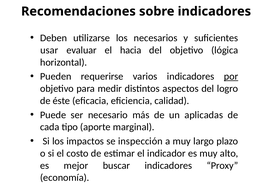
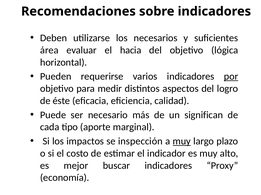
usar: usar -> área (49, 50)
aplicadas: aplicadas -> significan (204, 115)
muy underline: none -> present (182, 142)
